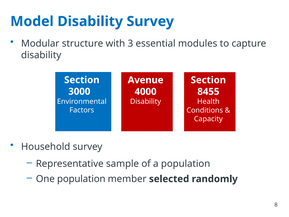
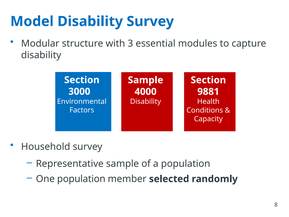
Avenue: Avenue -> Sample (146, 80)
8455: 8455 -> 9881 (208, 92)
